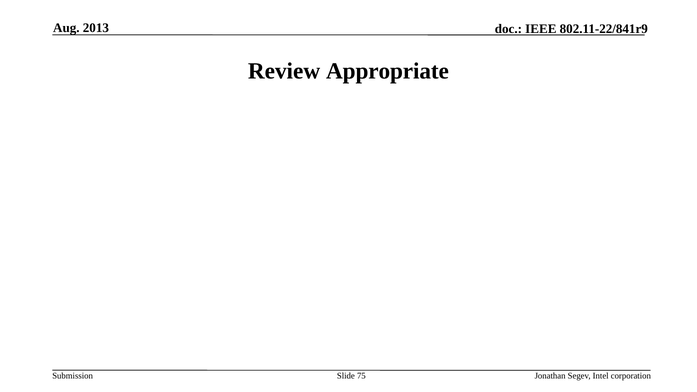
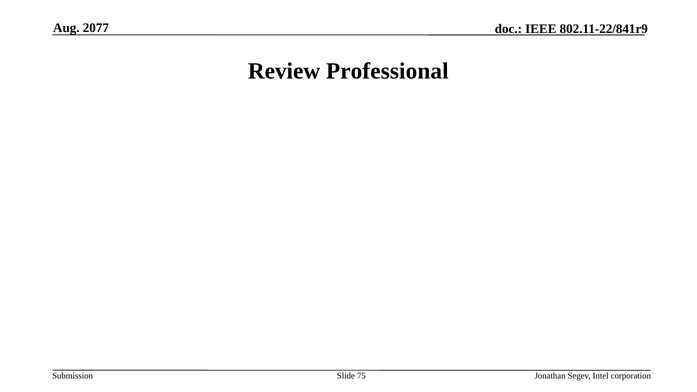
2013: 2013 -> 2077 (96, 28)
Appropriate: Appropriate -> Professional (387, 71)
